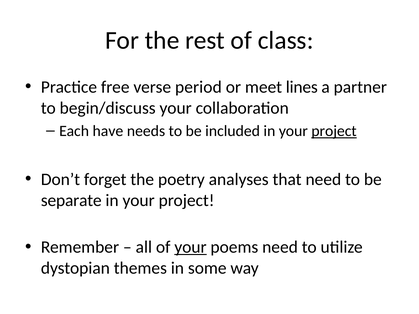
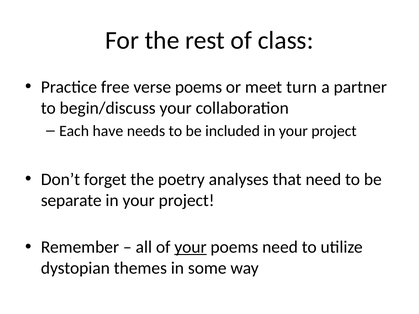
verse period: period -> poems (199, 87)
lines: lines -> turn (302, 87)
project underline: present -> none (334, 131)
